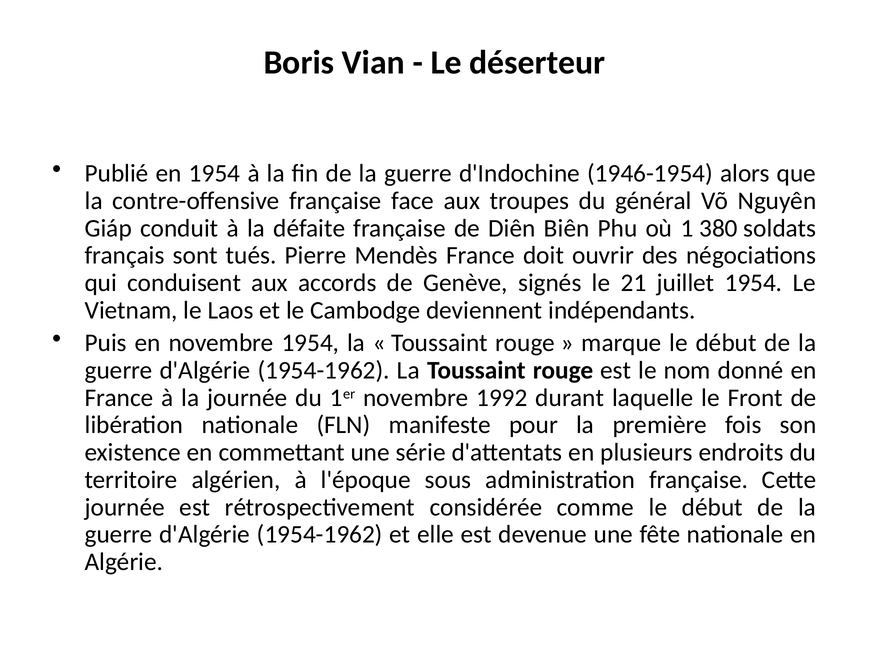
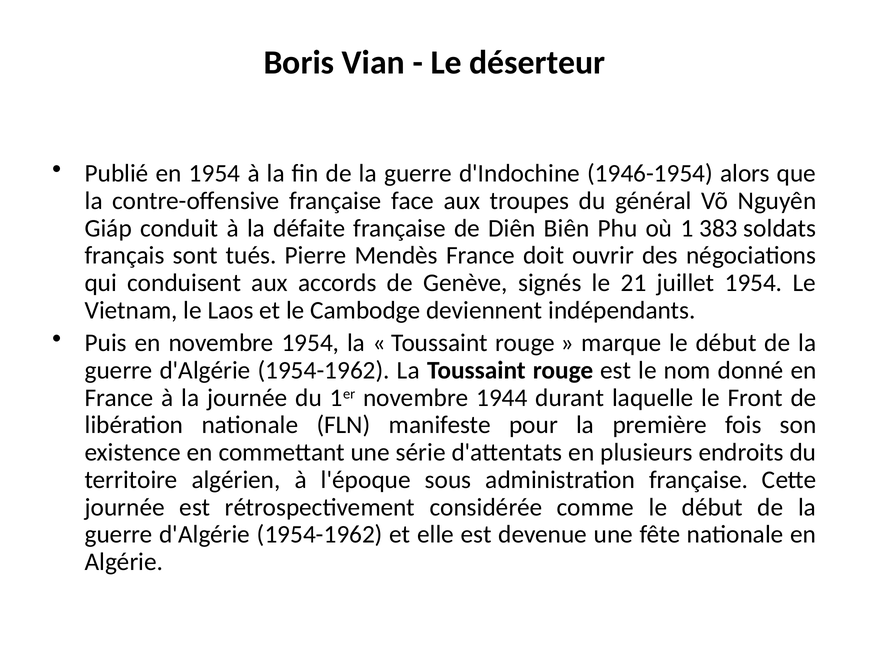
380: 380 -> 383 (718, 228)
1992: 1992 -> 1944 (502, 398)
